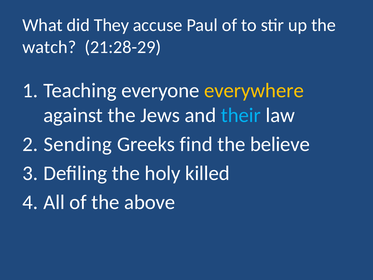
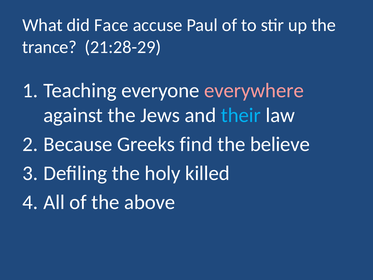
They: They -> Face (111, 25)
watch: watch -> trance (49, 47)
everywhere colour: yellow -> pink (254, 90)
Sending: Sending -> Because (78, 144)
